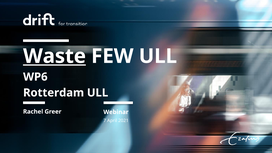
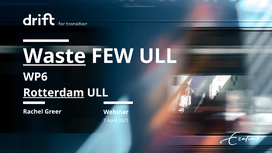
Rotterdam underline: none -> present (54, 93)
